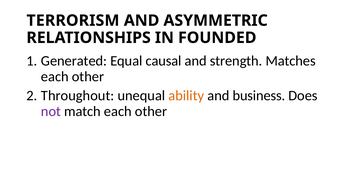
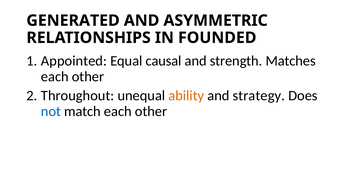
TERRORISM: TERRORISM -> GENERATED (73, 21)
Generated: Generated -> Appointed (74, 61)
business: business -> strategy (259, 96)
not colour: purple -> blue (51, 111)
